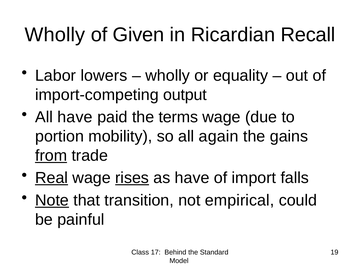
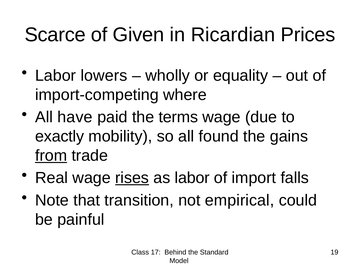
Wholly: Wholly -> Scarce (55, 35)
Recall: Recall -> Prices (308, 35)
output: output -> where (185, 95)
portion: portion -> exactly (60, 136)
again: again -> found (219, 136)
Real underline: present -> none (52, 178)
as have: have -> labor (192, 178)
Note underline: present -> none (52, 200)
